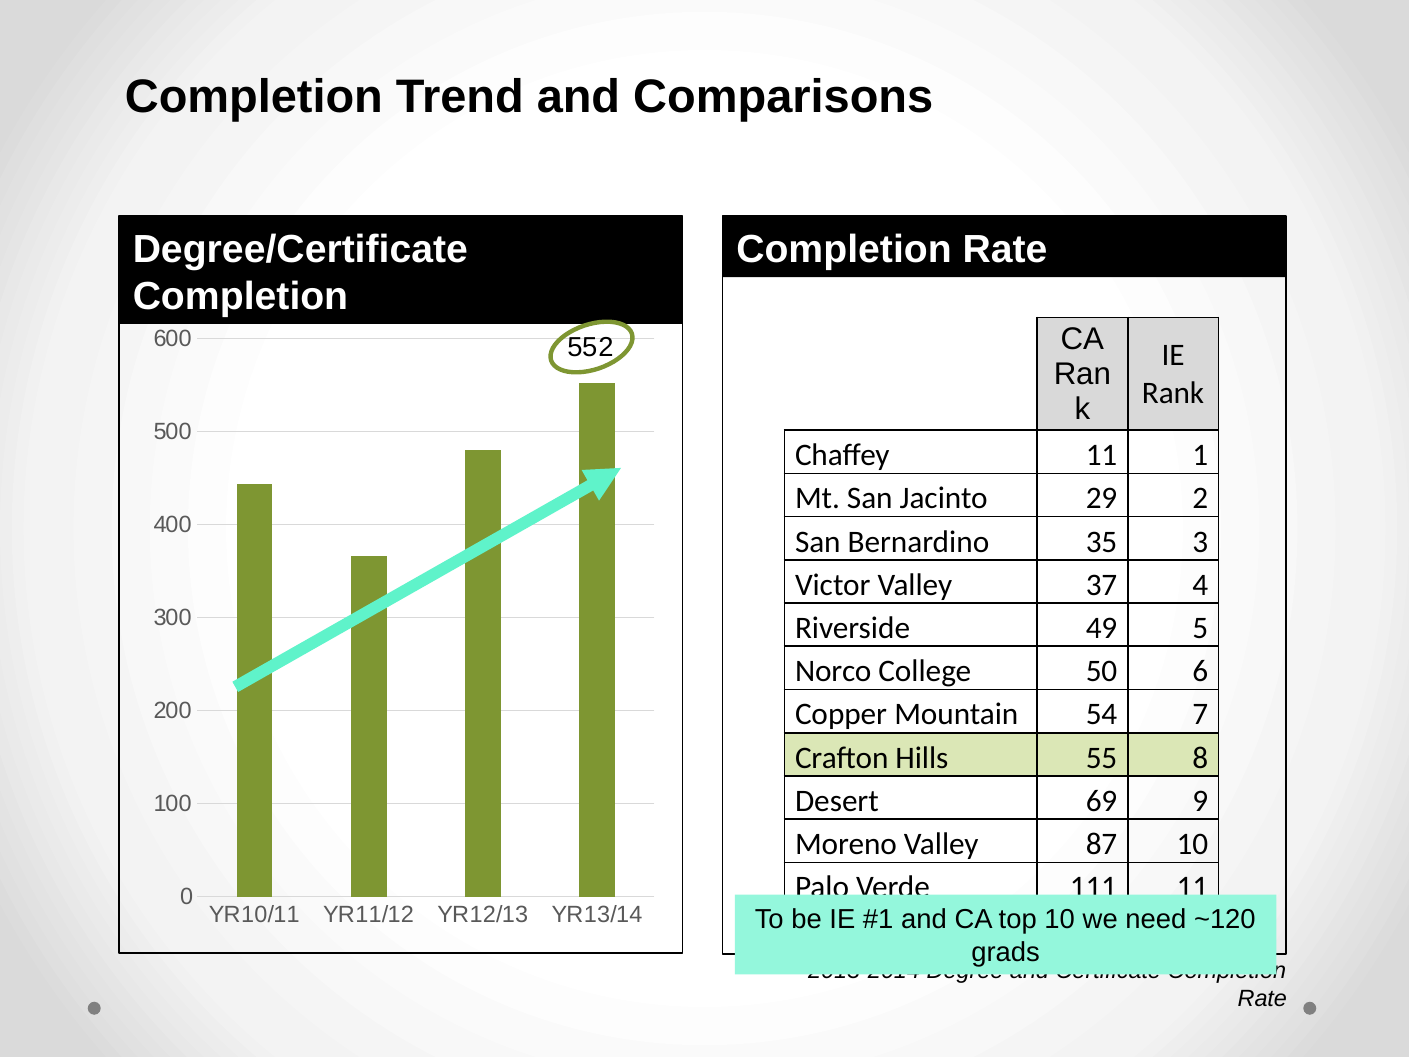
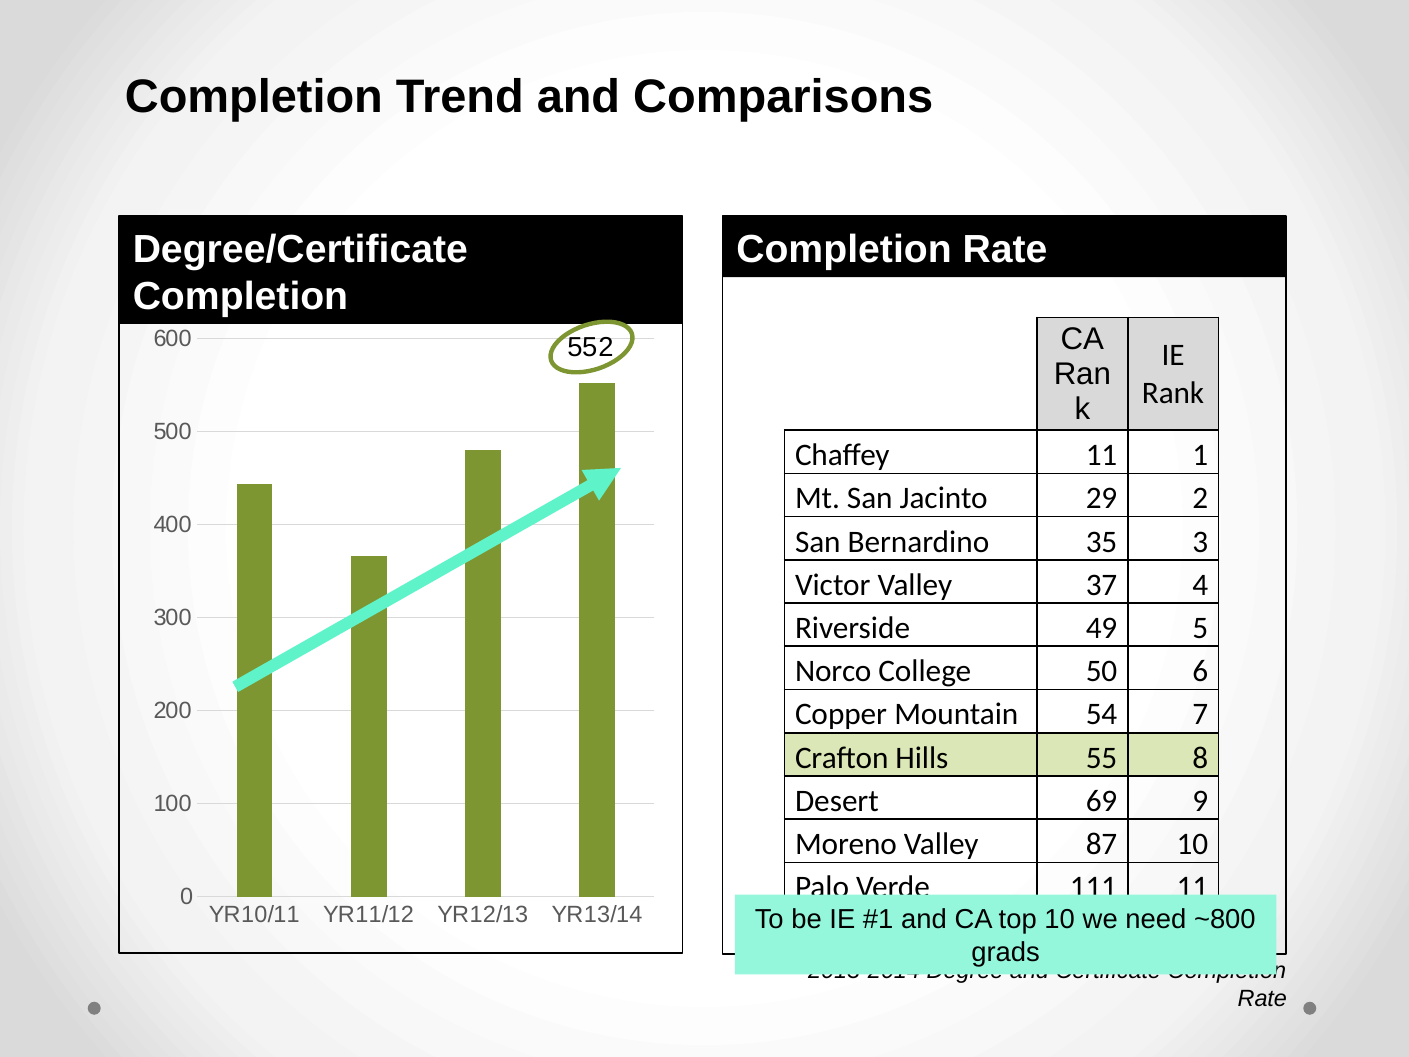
~120: ~120 -> ~800 (1225, 920)
